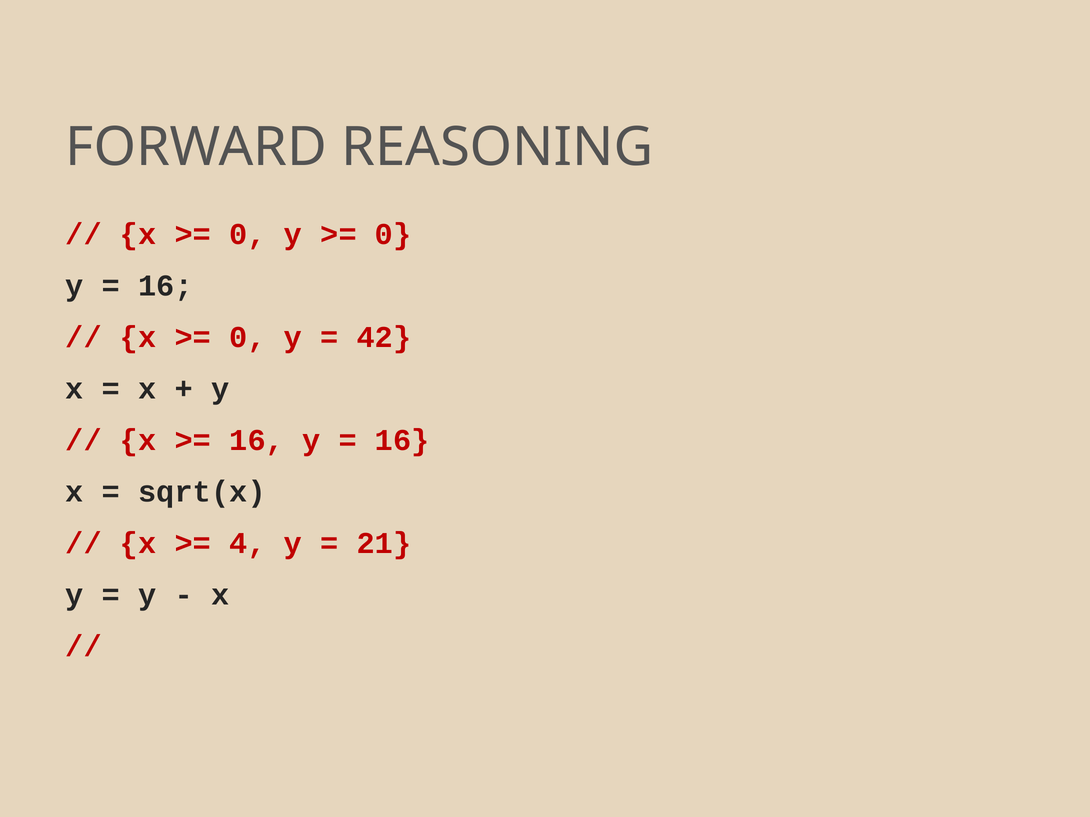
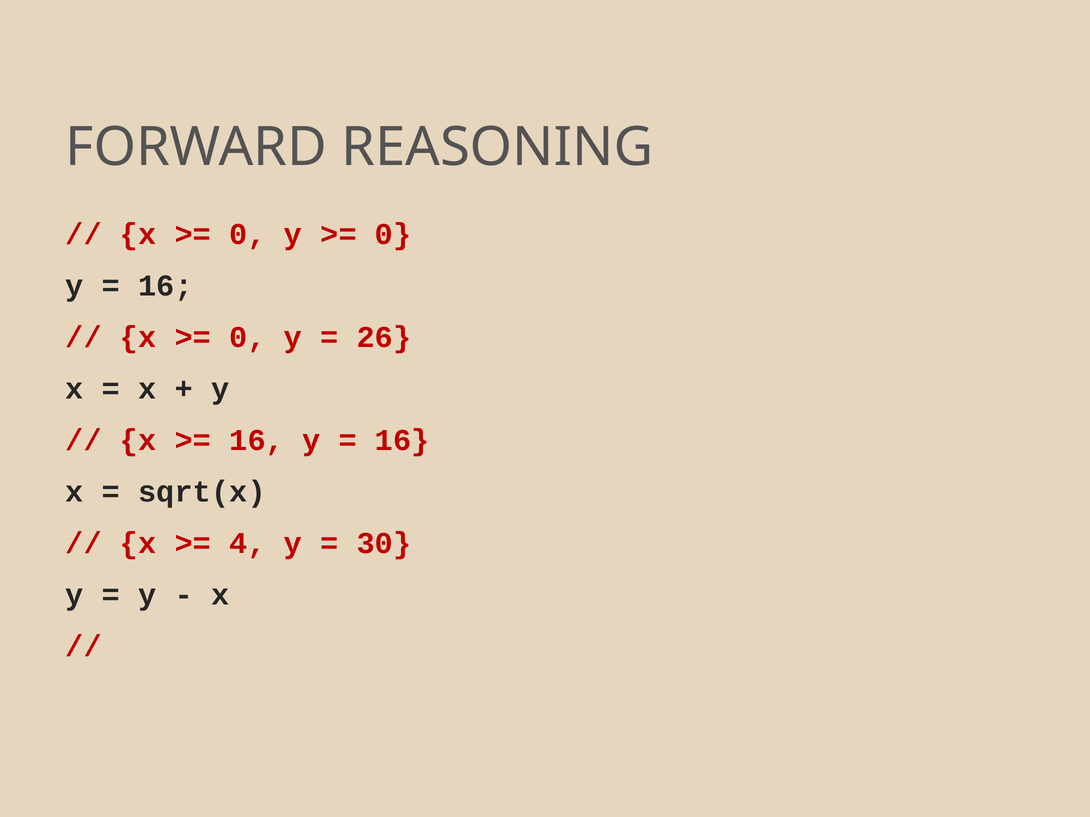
42: 42 -> 26 (384, 338)
21: 21 -> 30 (384, 544)
